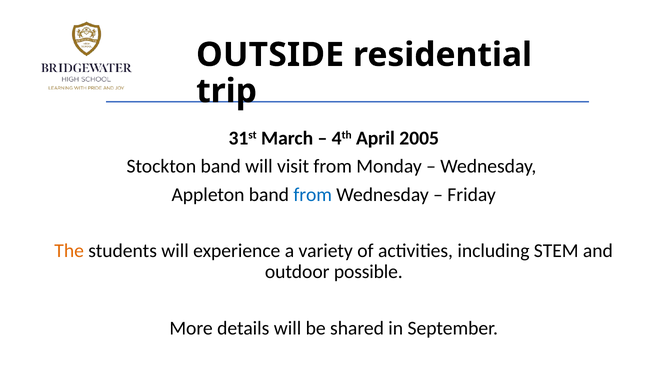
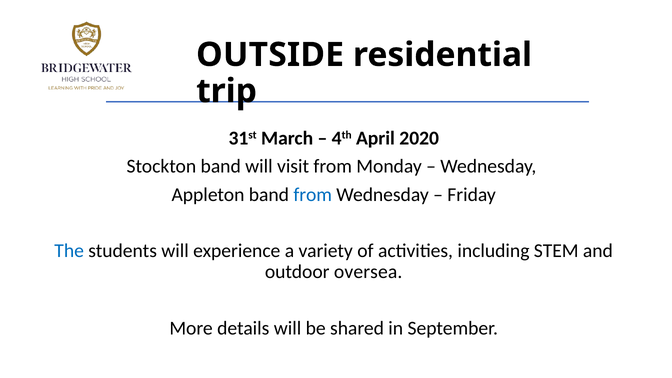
2005: 2005 -> 2020 (419, 138)
The colour: orange -> blue (69, 251)
possible: possible -> oversea (368, 272)
